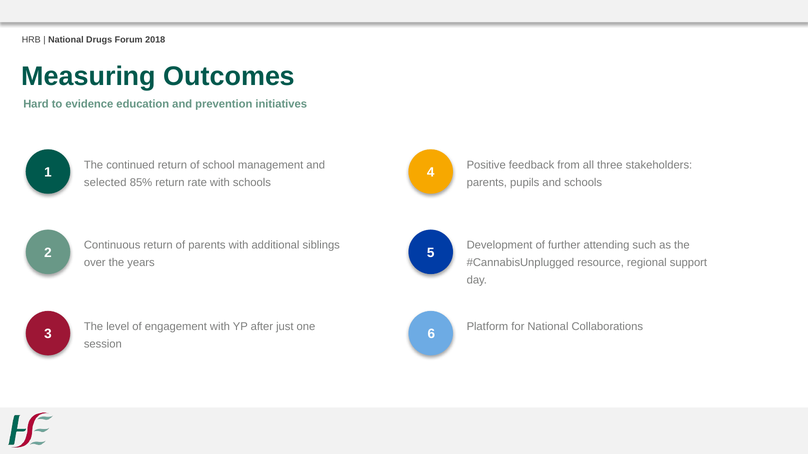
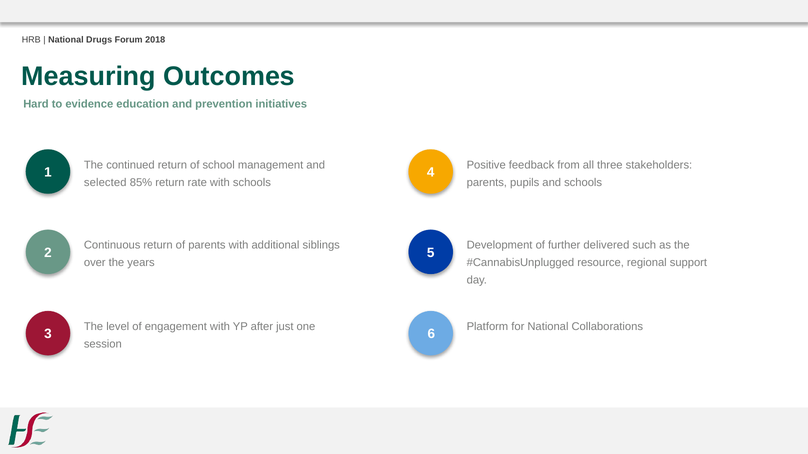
attending: attending -> delivered (606, 245)
